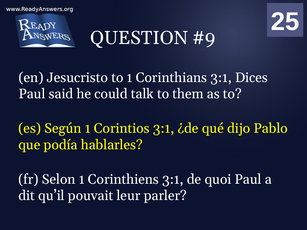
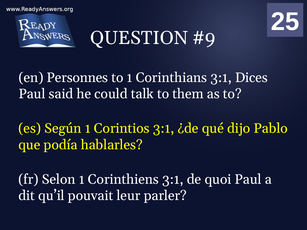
Jesucristo: Jesucristo -> Personnes (77, 78)
